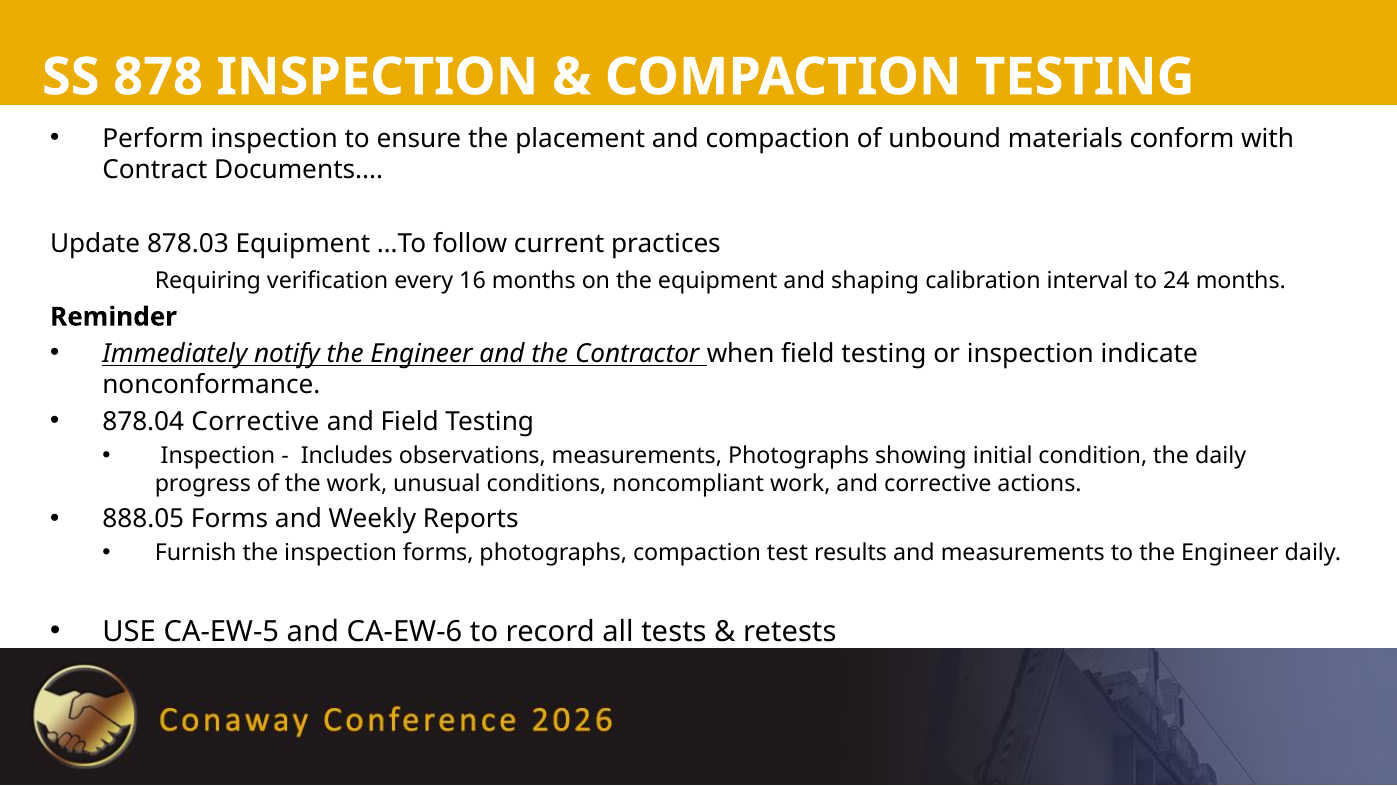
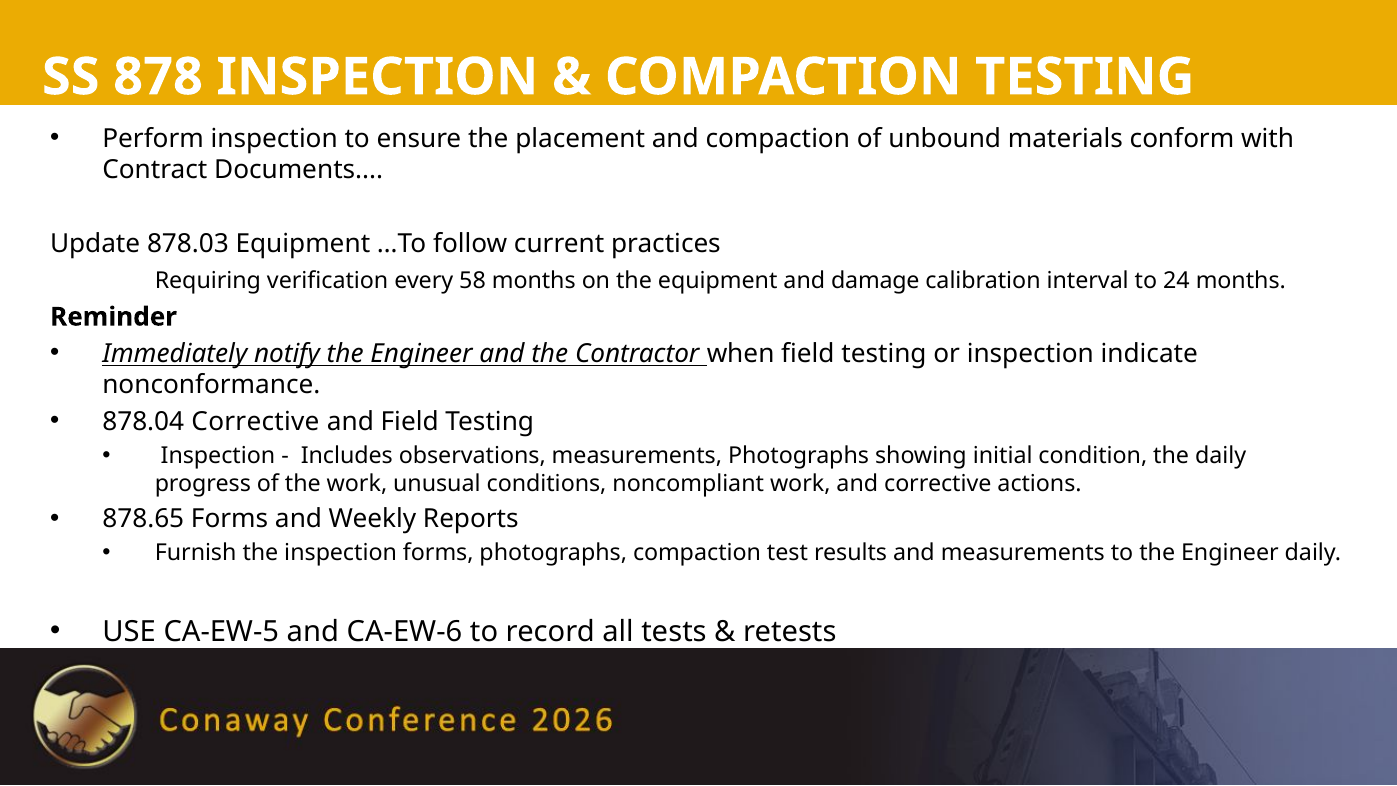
16: 16 -> 58 (473, 281)
shaping: shaping -> damage (875, 281)
888.05: 888.05 -> 878.65 (143, 519)
